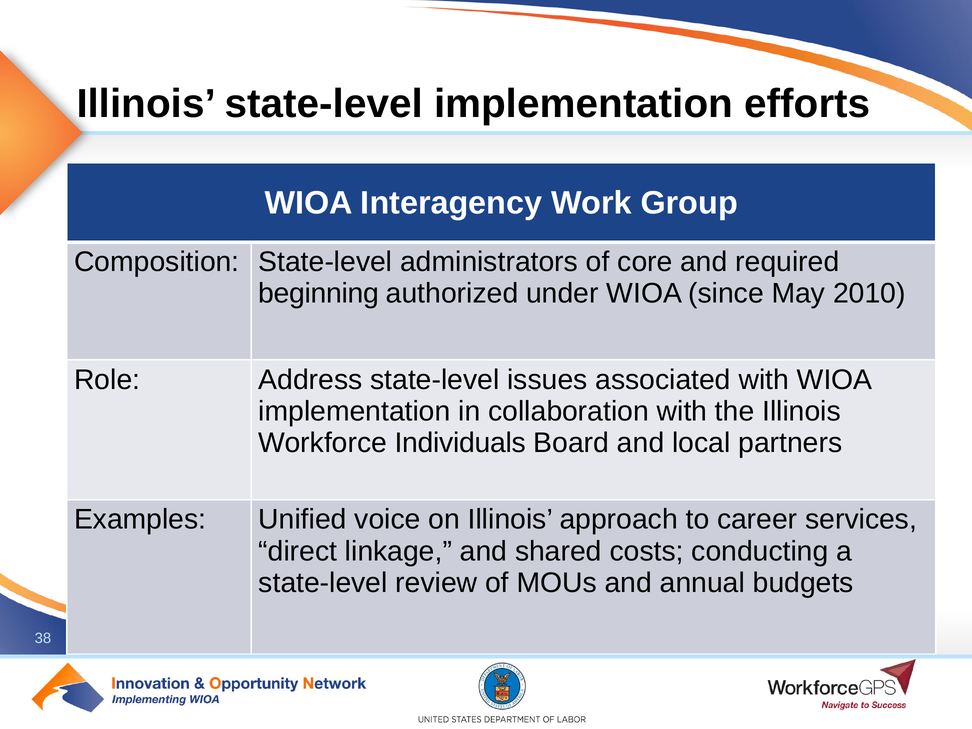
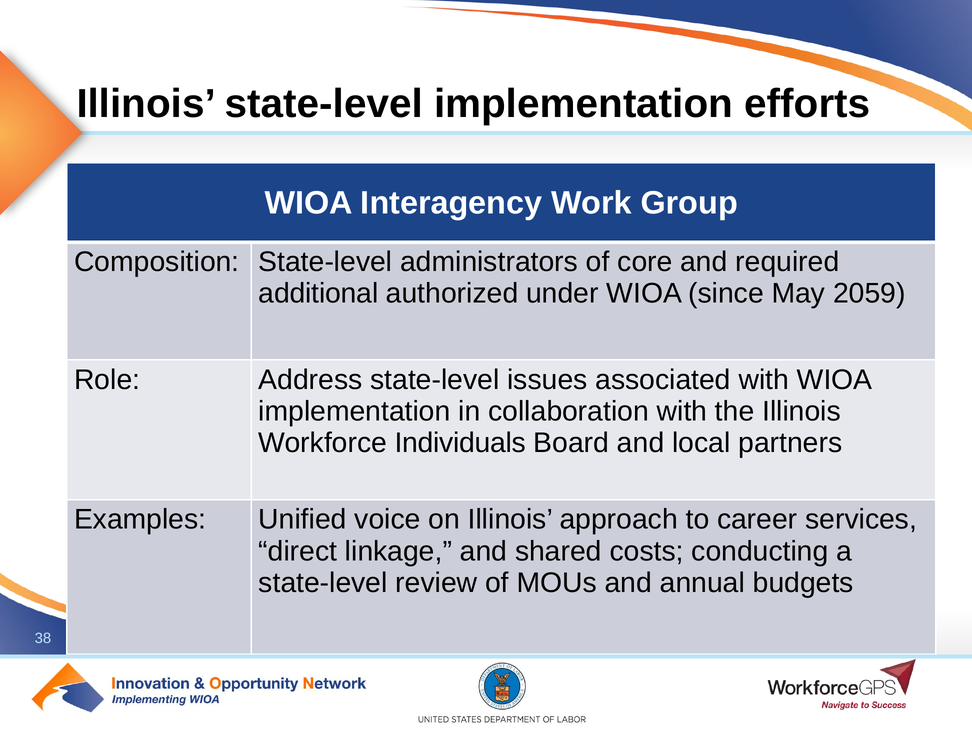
beginning: beginning -> additional (318, 294)
2010: 2010 -> 2059 (869, 294)
